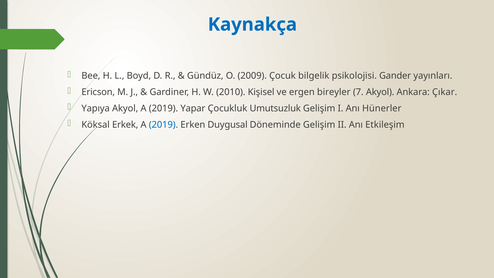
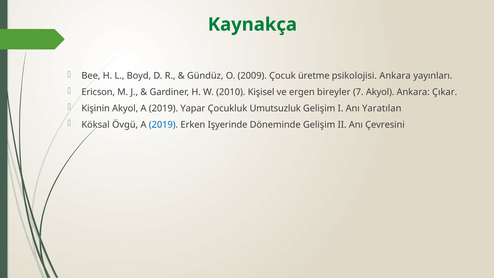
Kaynakça colour: blue -> green (252, 25)
bilgelik: bilgelik -> üretme (314, 76)
psikolojisi Gander: Gander -> Ankara (395, 76)
Yapıya: Yapıya -> Kişinin (96, 108)
Hünerler: Hünerler -> Yaratılan (382, 108)
Erkek: Erkek -> Övgü (125, 125)
Duygusal: Duygusal -> Işyerinde (228, 125)
Etkileşim: Etkileşim -> Çevresini (385, 125)
